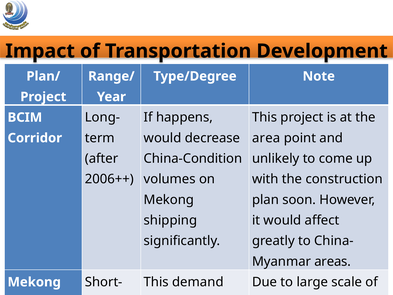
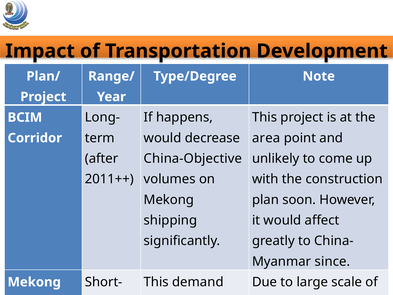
China-Condition: China-Condition -> China-Objective (193, 158)
2006++: 2006++ -> 2011++ (109, 179)
areas: areas -> since (332, 261)
